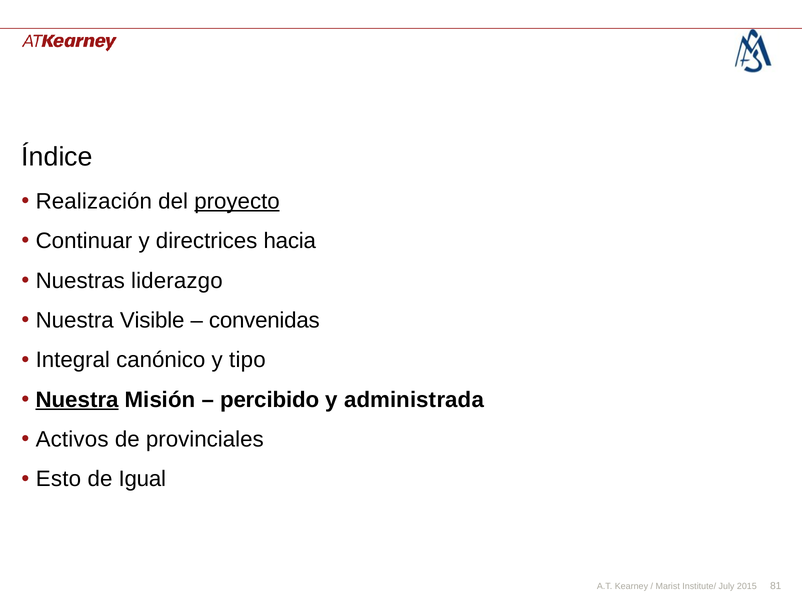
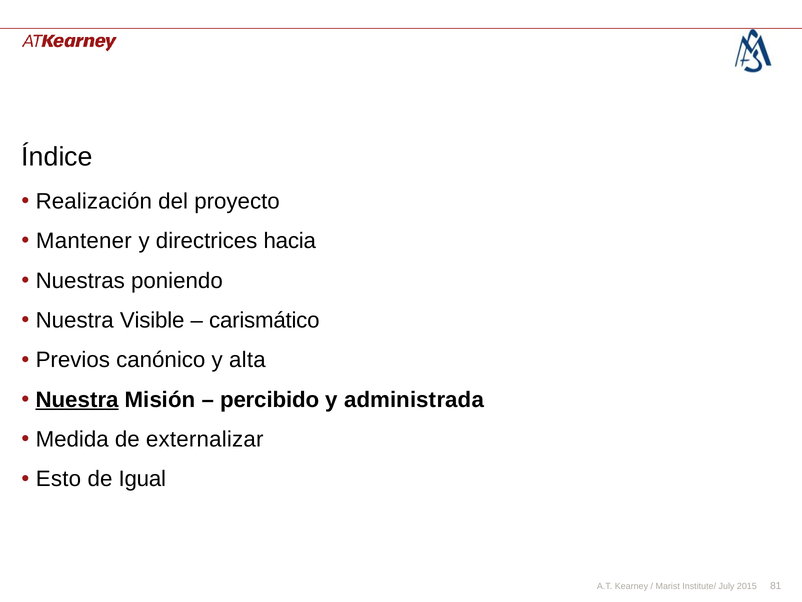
proyecto underline: present -> none (237, 201)
Continuar: Continuar -> Mantener (84, 241)
liderazgo: liderazgo -> poniendo (177, 280)
convenidas: convenidas -> carismático (264, 320)
Integral: Integral -> Previos (73, 360)
tipo: tipo -> alta (247, 360)
Activos: Activos -> Medida (72, 439)
provinciales: provinciales -> externalizar (205, 439)
